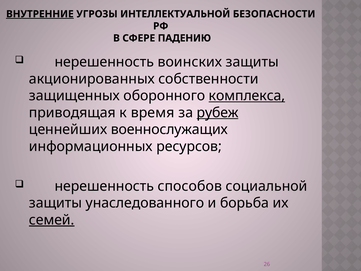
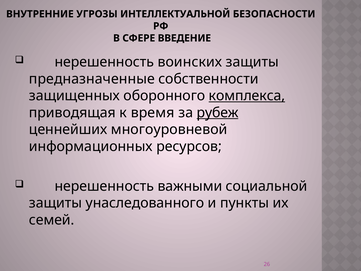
ВНУТРЕННИЕ underline: present -> none (40, 14)
ПАДЕНИЮ: ПАДЕНИЮ -> ВВЕДЕНИЕ (184, 38)
акционированных: акционированных -> предназначенные (92, 79)
военнослужащих: военнослужащих -> многоуровневой (169, 129)
способов: способов -> важными (190, 186)
борьба: борьба -> пункты (245, 203)
семей underline: present -> none (52, 220)
